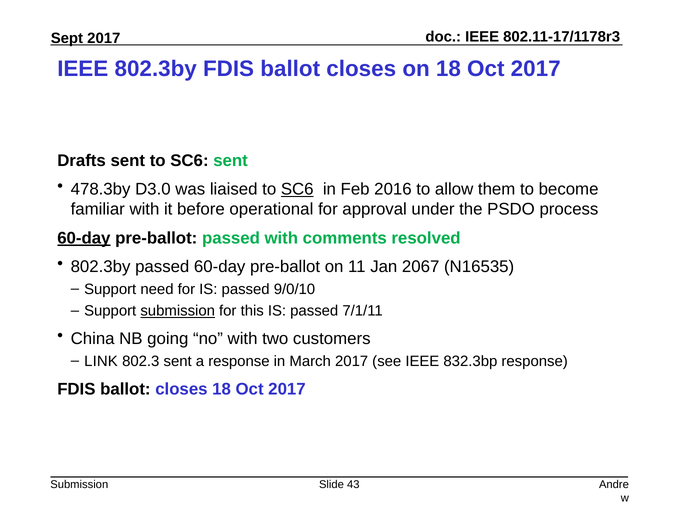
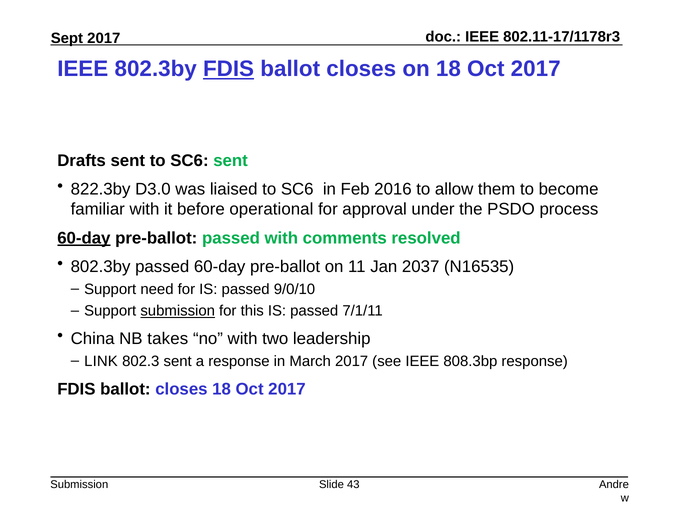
FDIS underline: none -> present (229, 69)
478.3by: 478.3by -> 822.3by (101, 189)
SC6 underline: present -> none (297, 189)
2067: 2067 -> 2037 (421, 267)
going: going -> takes (168, 338)
customers: customers -> leadership (332, 338)
832.3bp: 832.3bp -> 808.3bp (470, 361)
